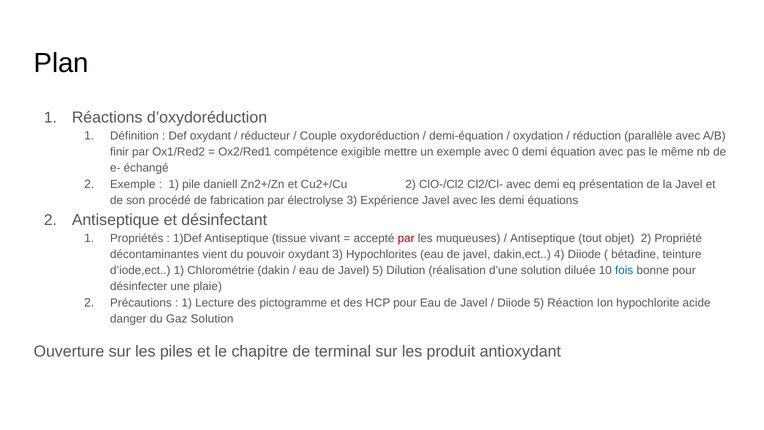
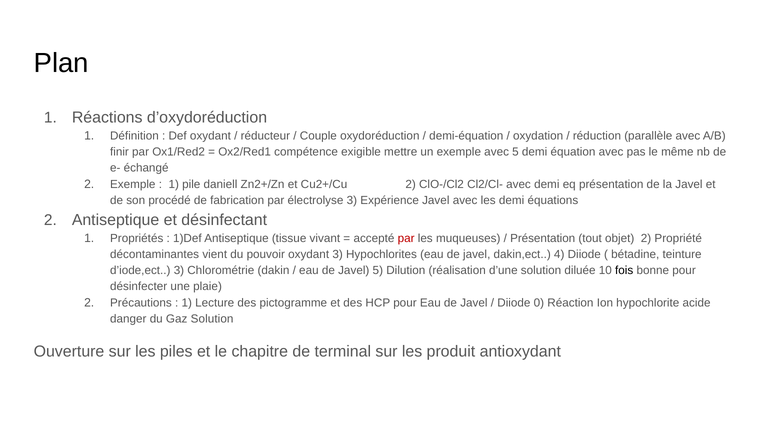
avec 0: 0 -> 5 (515, 152)
Antiseptique: Antiseptique -> Présentation (543, 238)
d’iode,ect 1: 1 -> 3 (179, 270)
fois colour: blue -> black (624, 270)
Diiode 5: 5 -> 0 (539, 303)
